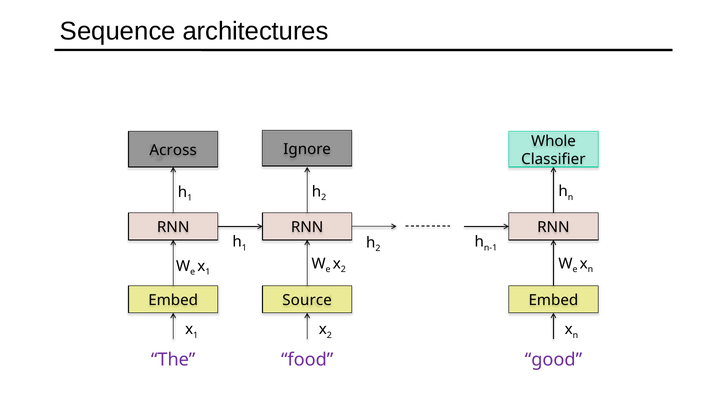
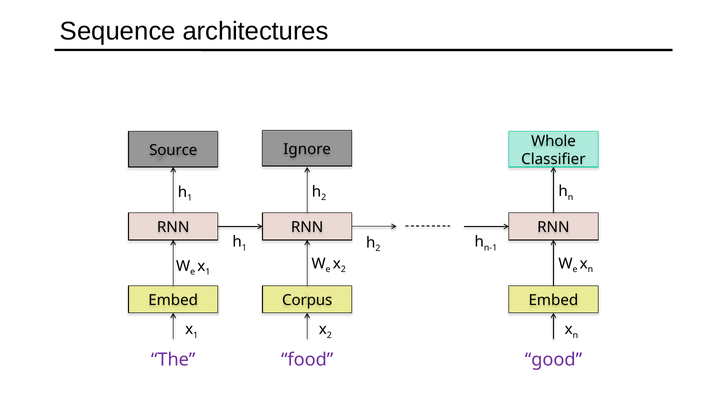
Across: Across -> Source (173, 150)
Source: Source -> Corpus (307, 300)
